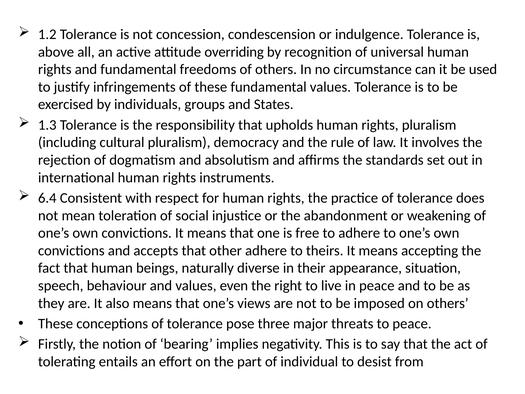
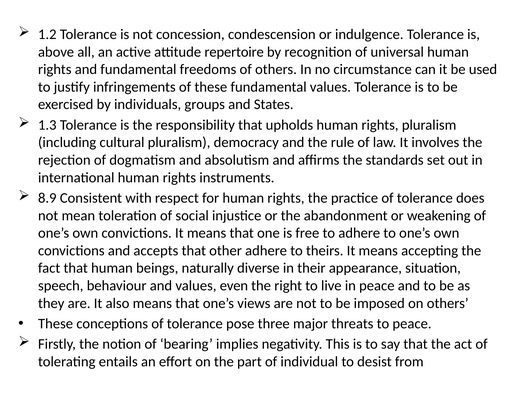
overriding: overriding -> repertoire (234, 52)
6.4: 6.4 -> 8.9 (47, 198)
